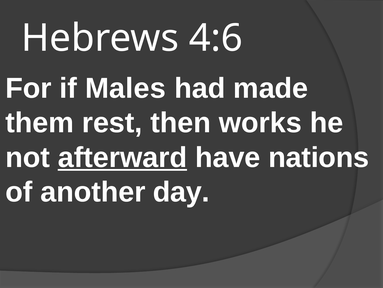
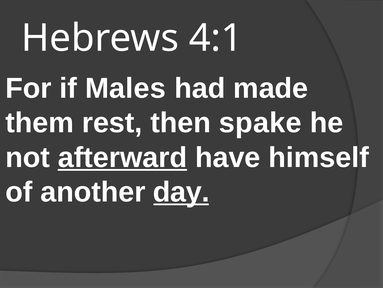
4:6: 4:6 -> 4:1 (216, 38)
works: works -> spake (260, 123)
nations: nations -> himself (319, 157)
day underline: none -> present (181, 192)
